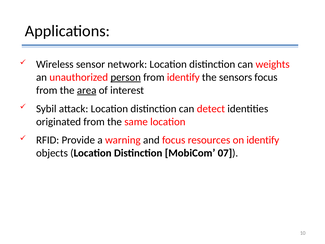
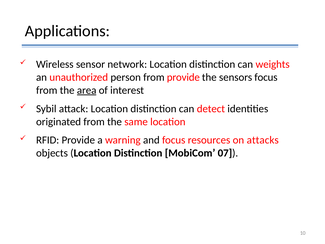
person underline: present -> none (126, 77)
from identify: identify -> provide (183, 77)
on identify: identify -> attacks (263, 140)
